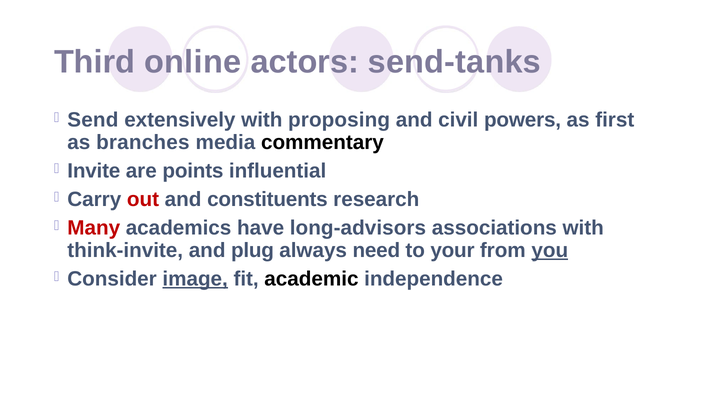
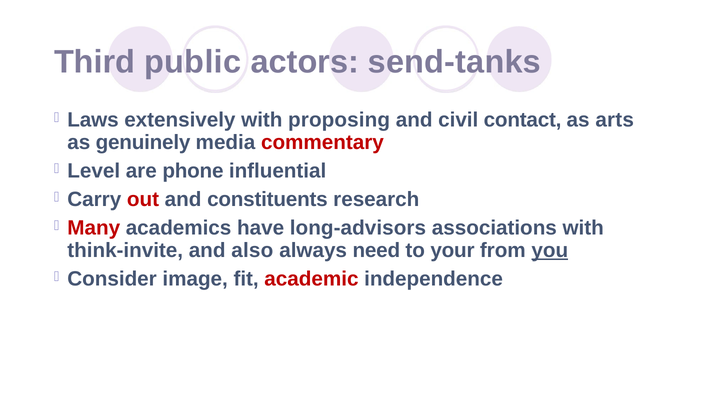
online: online -> public (193, 62)
Send: Send -> Laws (93, 120)
powers: powers -> contact (523, 120)
first: first -> arts (615, 120)
branches: branches -> genuinely (143, 142)
commentary colour: black -> red (322, 142)
Invite: Invite -> Level (94, 171)
points: points -> phone (193, 171)
plug: plug -> also (252, 250)
image underline: present -> none (195, 279)
academic colour: black -> red (311, 279)
